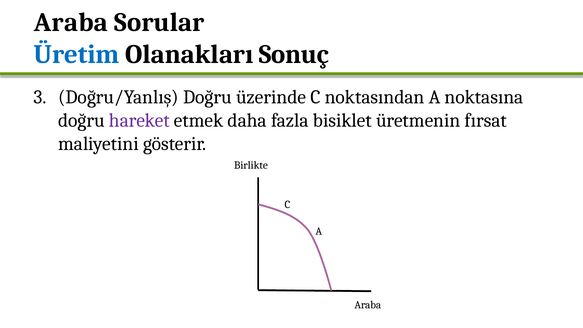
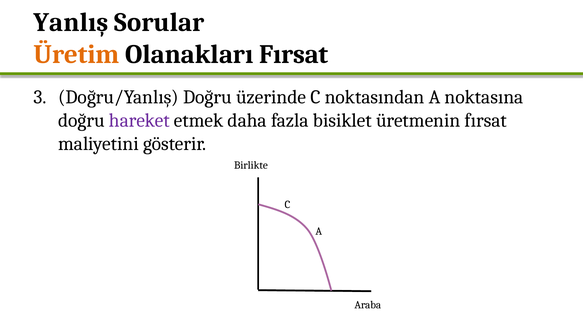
Araba: Araba -> Yanlış (71, 22)
Üretim colour: blue -> orange (76, 54)
Olanakları Sonuç: Sonuç -> Fırsat (294, 54)
